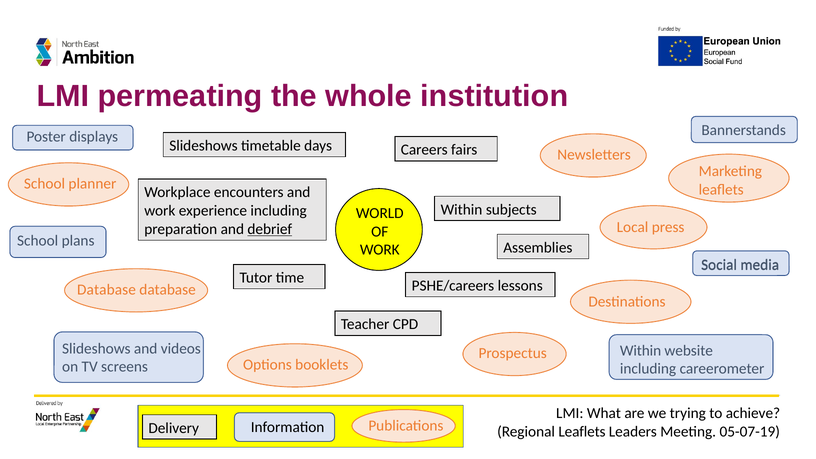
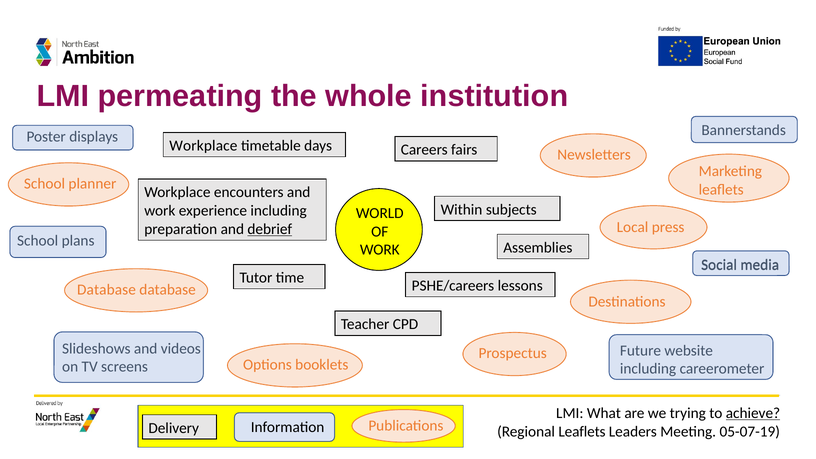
Slideshows: Slideshows -> Workplace (203, 146)
Within: Within -> Future (641, 351)
achieve underline: none -> present (753, 413)
